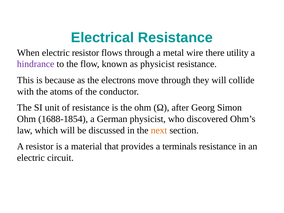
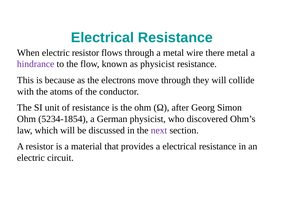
there utility: utility -> metal (238, 53)
1688-1854: 1688-1854 -> 5234-1854 (63, 119)
next colour: orange -> purple (159, 130)
a terminals: terminals -> electrical (180, 146)
